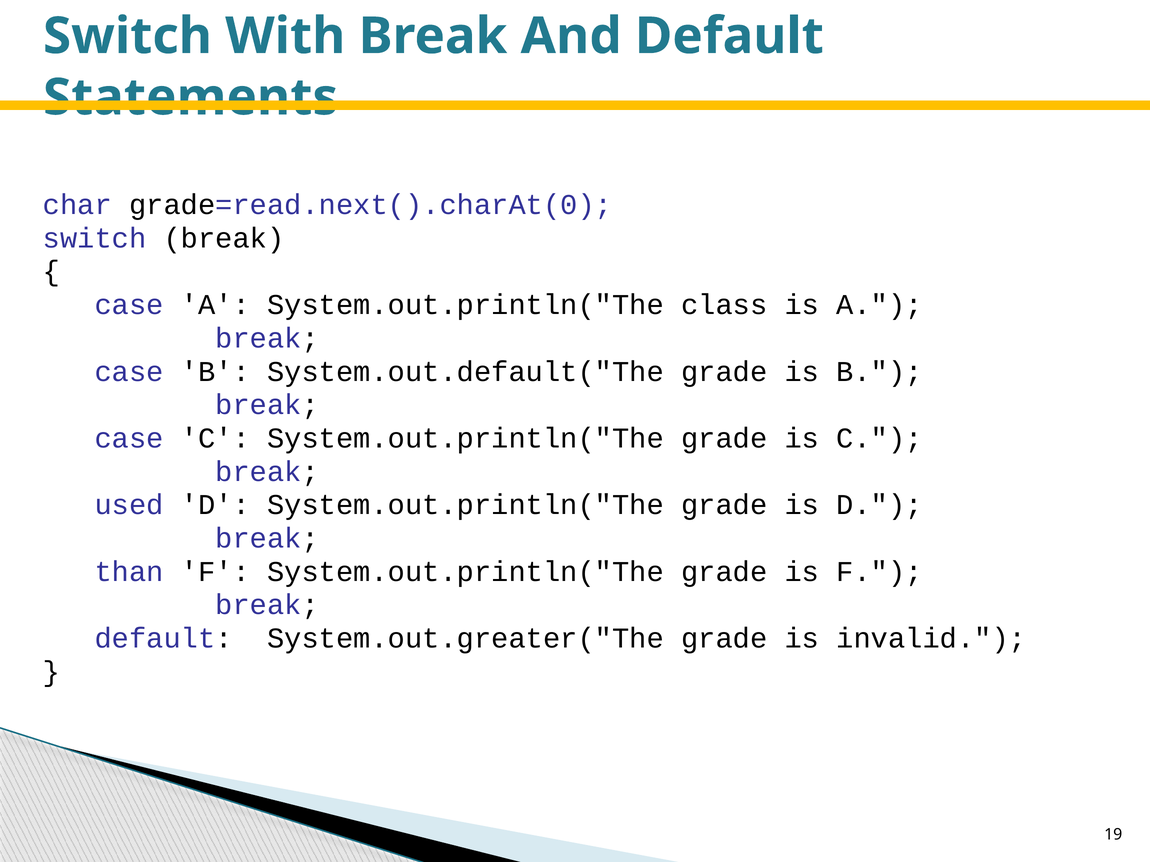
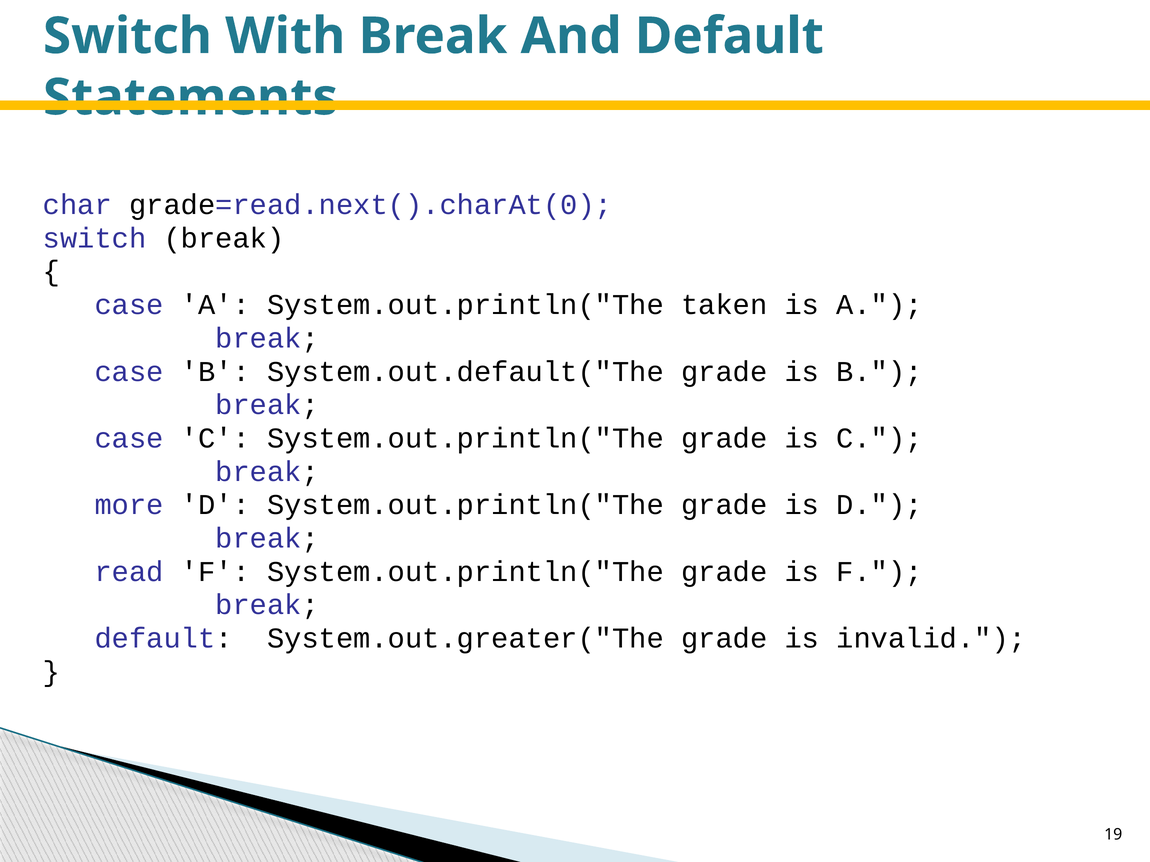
class: class -> taken (724, 305)
used: used -> more (129, 505)
than: than -> read (129, 572)
